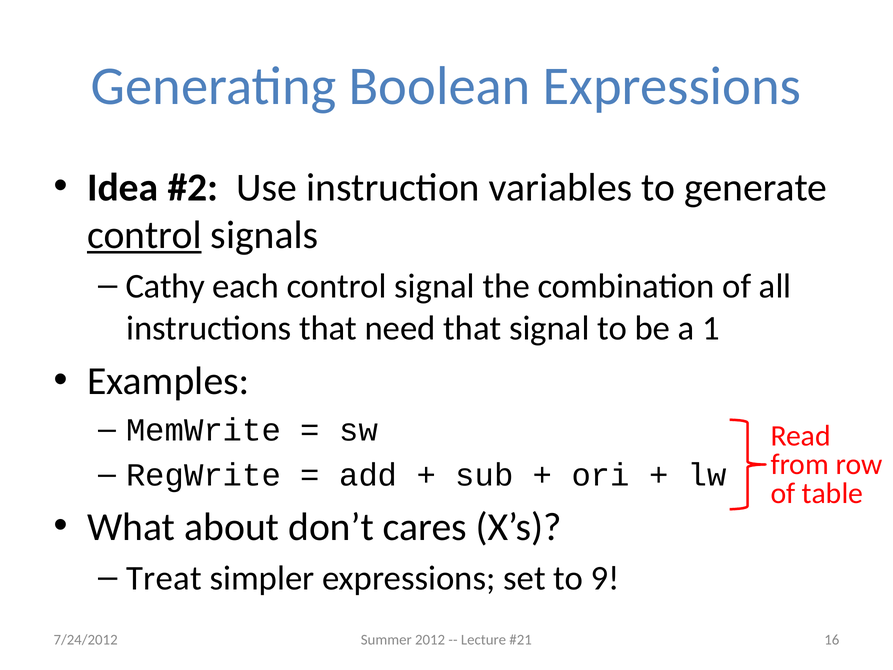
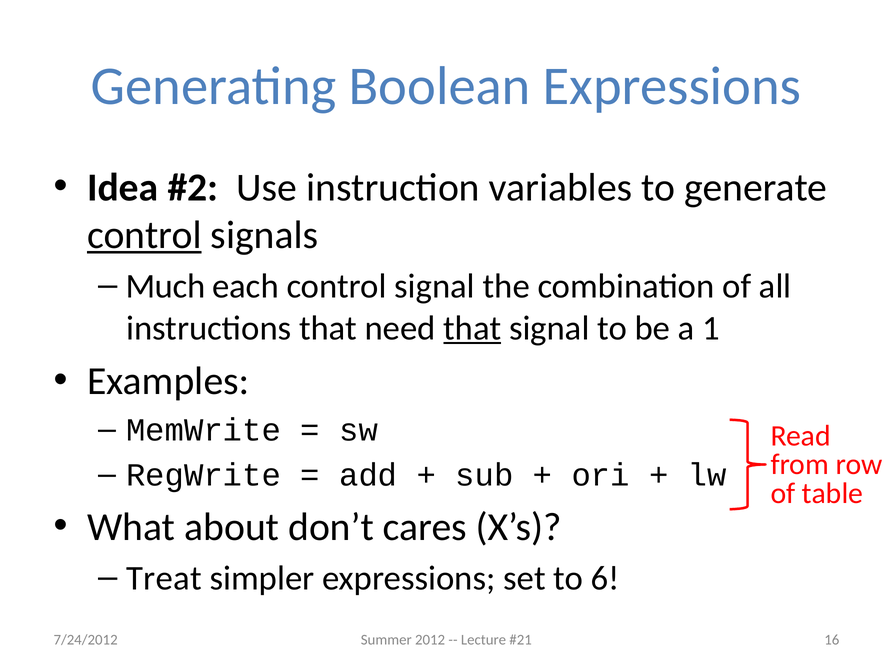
Cathy: Cathy -> Much (165, 286)
that underline: none -> present (472, 328)
9: 9 -> 6 (605, 578)
